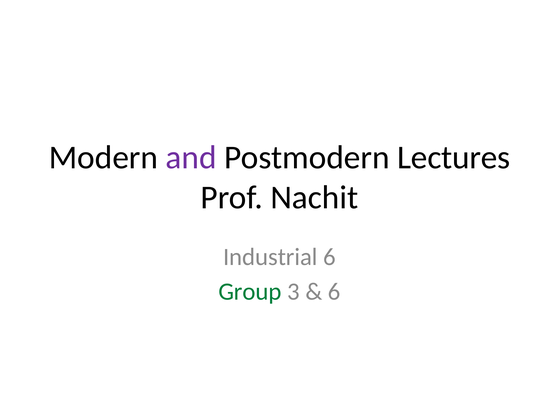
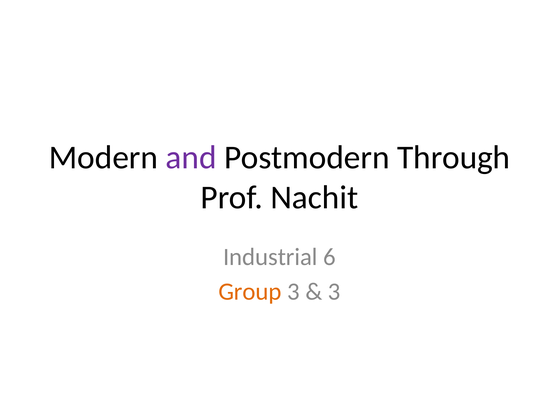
Lectures: Lectures -> Through (454, 157)
Group colour: green -> orange (250, 292)
6: 6 -> 3 (334, 292)
